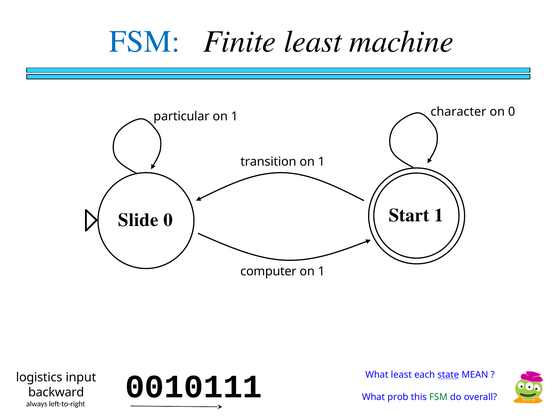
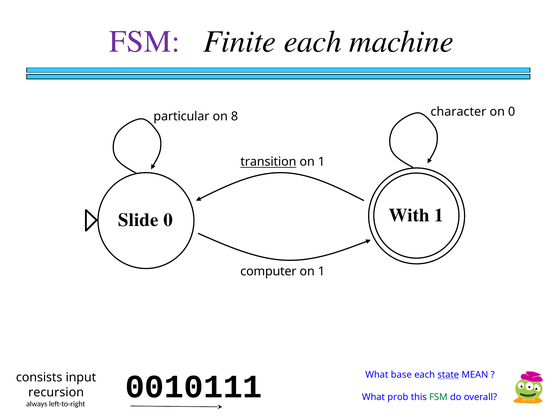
FSM colour: blue -> purple (145, 42)
Finite least: least -> each (313, 42)
1: 1 -> 8 (235, 117)
transition underline: none -> present (268, 162)
Start: Start -> With (409, 215)
What least: least -> base (401, 375)
logistics: logistics -> consists (39, 377)
backward: backward -> recursion (56, 392)
